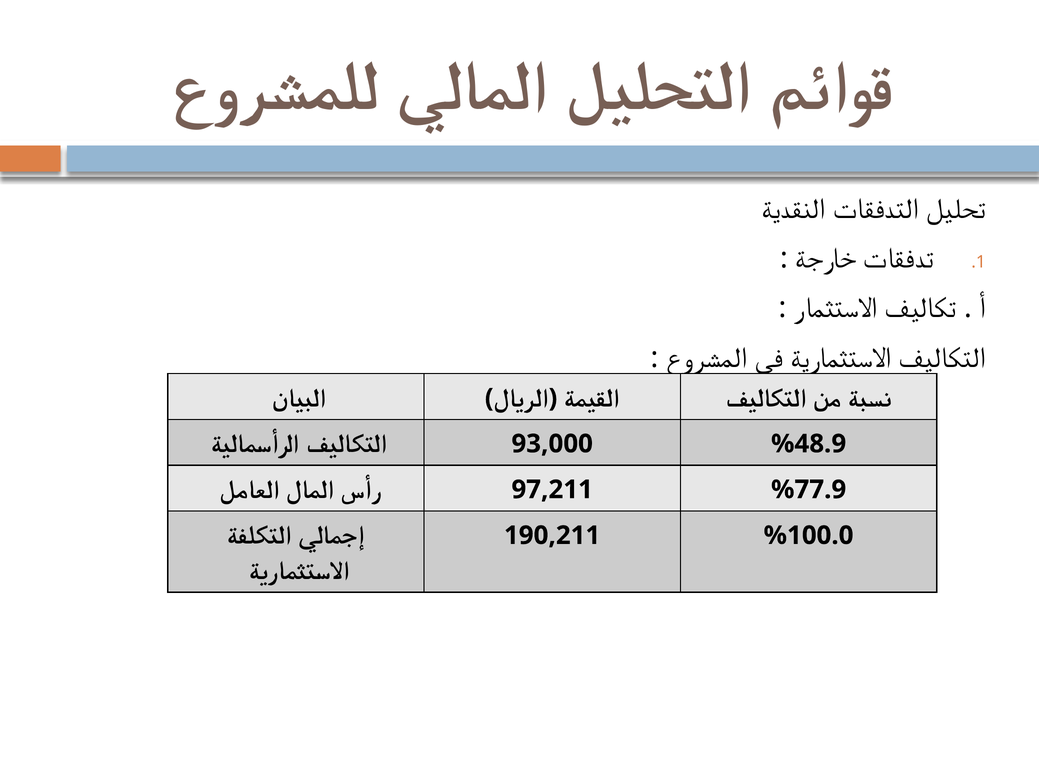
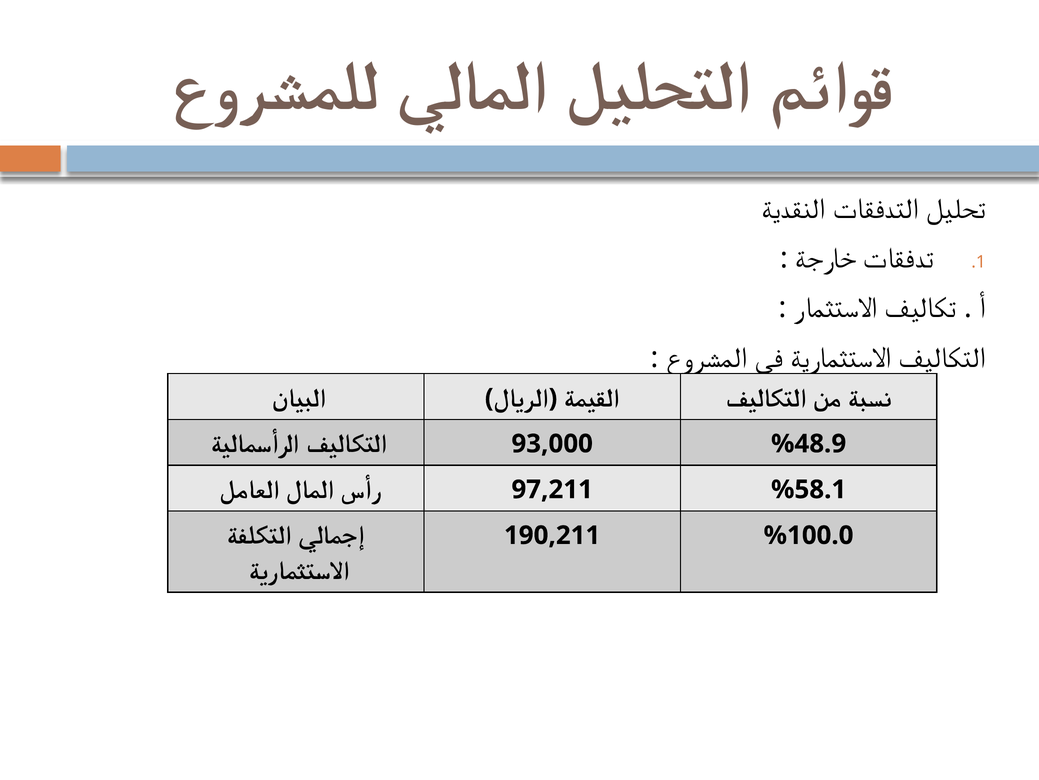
%77.9: %77.9 -> %58.1 (809, 489)
